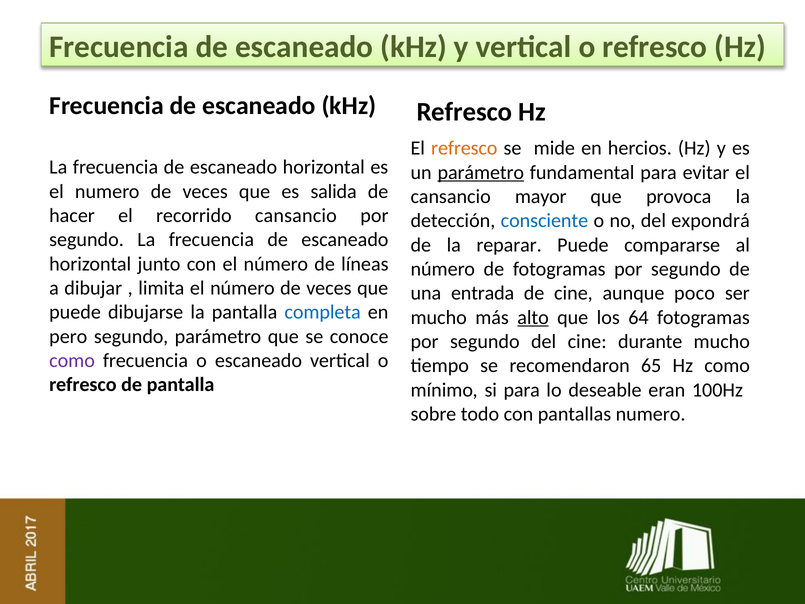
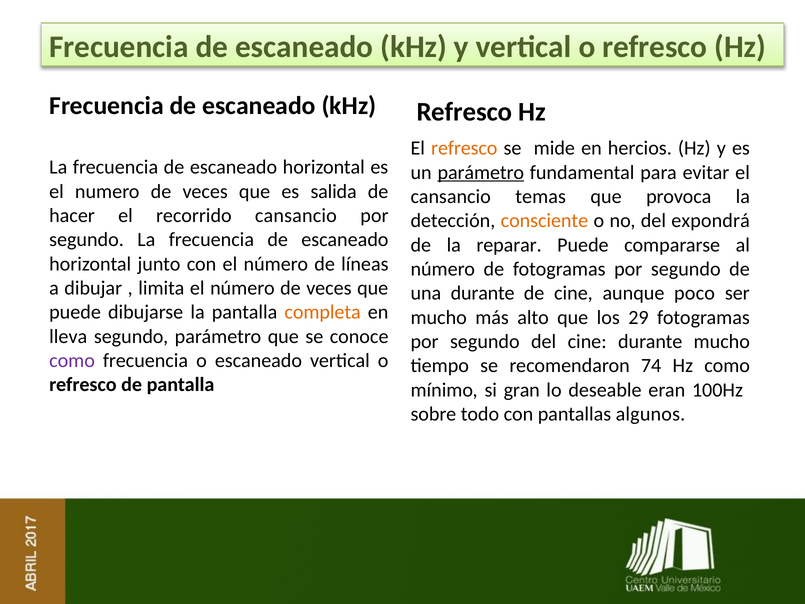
mayor: mayor -> temas (541, 197)
consciente colour: blue -> orange (544, 221)
una entrada: entrada -> durante (483, 293)
completa colour: blue -> orange (323, 312)
alto underline: present -> none (533, 317)
64: 64 -> 29 (638, 317)
pero: pero -> lleva (68, 336)
65: 65 -> 74 (651, 366)
si para: para -> gran (522, 390)
pantallas numero: numero -> algunos (650, 414)
